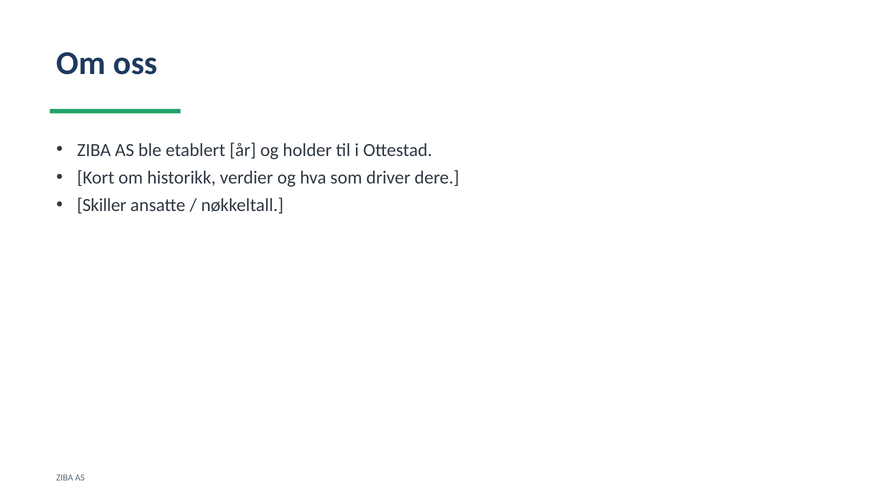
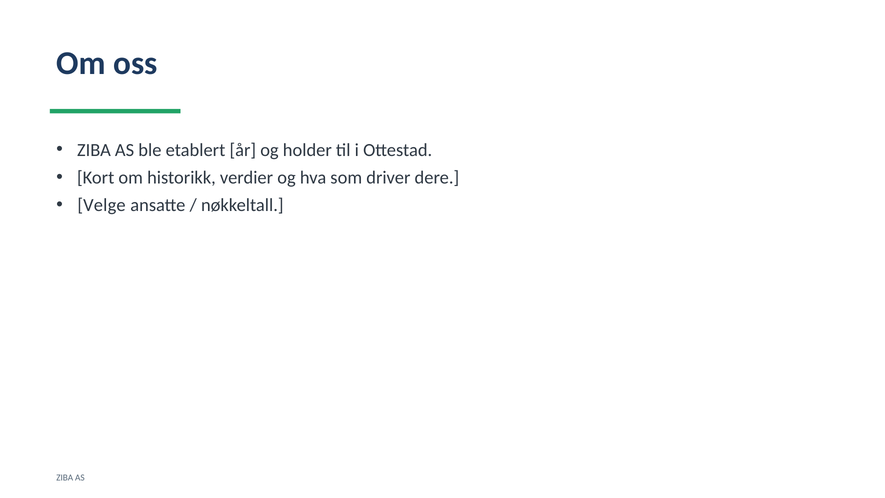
Skiller: Skiller -> Velge (102, 205)
